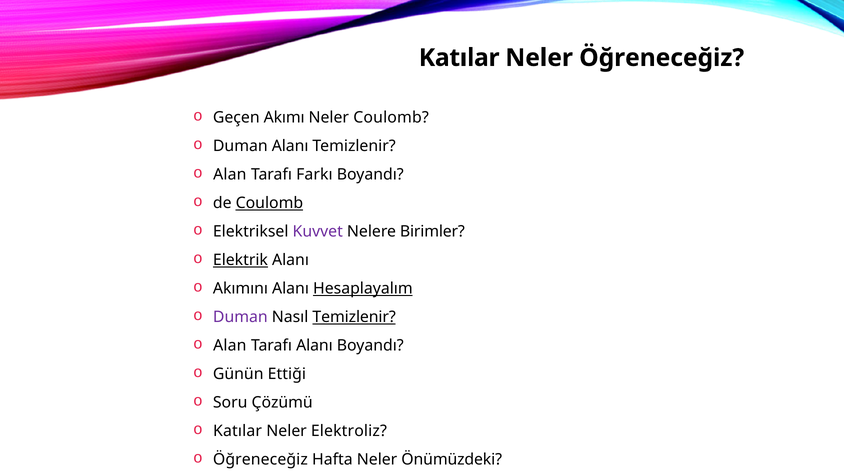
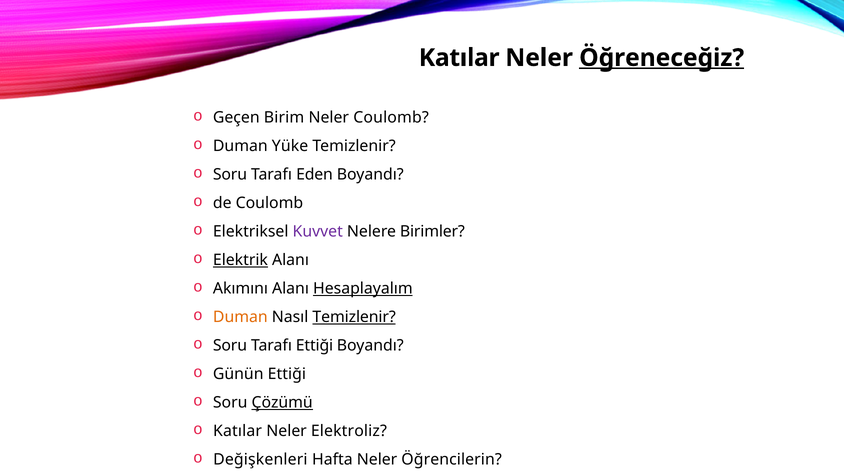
Öğreneceğiz underline: none -> present (662, 58)
Akımı: Akımı -> Birim (284, 118)
Duman Alanı: Alanı -> Yüke (290, 146)
Alan: Alan -> Soru (230, 175)
Farkı: Farkı -> Eden (315, 175)
Coulomb underline: present -> none (269, 203)
Duman colour: purple -> orange (240, 317)
Alan: Alan -> Soru (230, 346)
Tarafı Alanı: Alanı -> Ettiği (315, 346)
Çözümü underline: none -> present (282, 402)
Öğreneceğiz: Öğreneceğiz -> Değişkenleri (260, 459)
Önümüzdeki: Önümüzdeki -> Öğrencilerin (452, 459)
